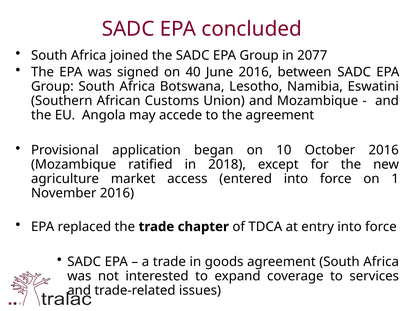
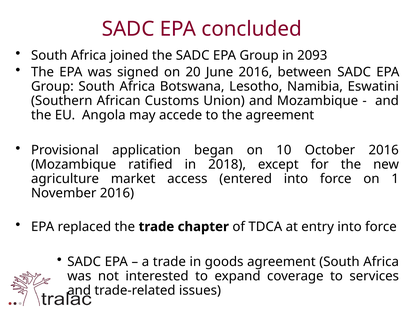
2077: 2077 -> 2093 (312, 55)
40: 40 -> 20 (193, 72)
